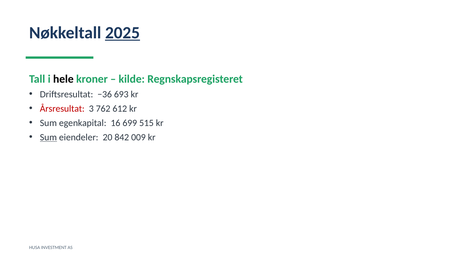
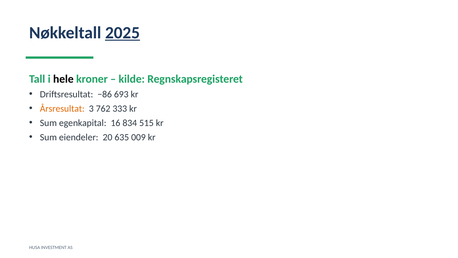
−36: −36 -> −86 (105, 94)
Årsresultat colour: red -> orange (62, 108)
612: 612 -> 333 (120, 108)
699: 699 -> 834 (130, 123)
Sum underline: present -> none (48, 137)
842: 842 -> 635 (122, 137)
